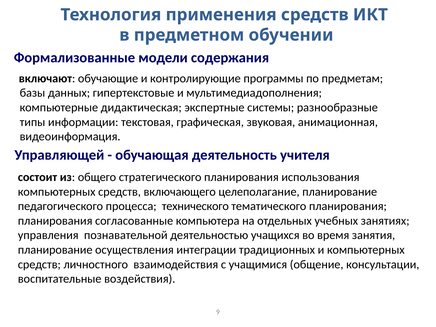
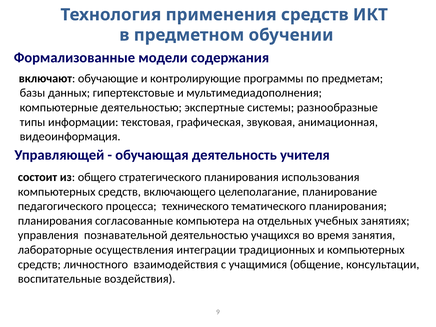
компьютерные дидактическая: дидактическая -> деятельностью (141, 108)
планирование: планирование -> лабораторные (55, 250)
